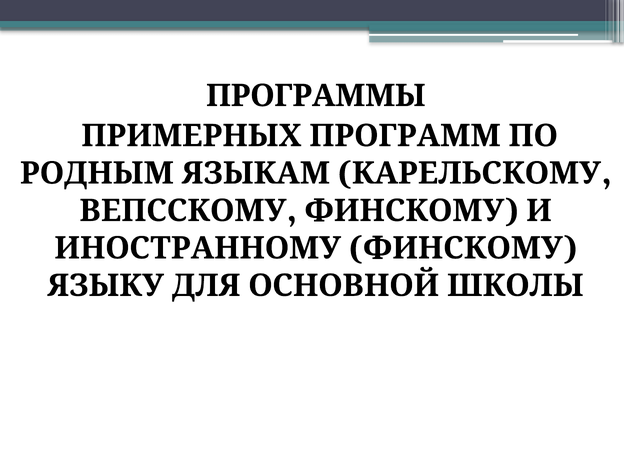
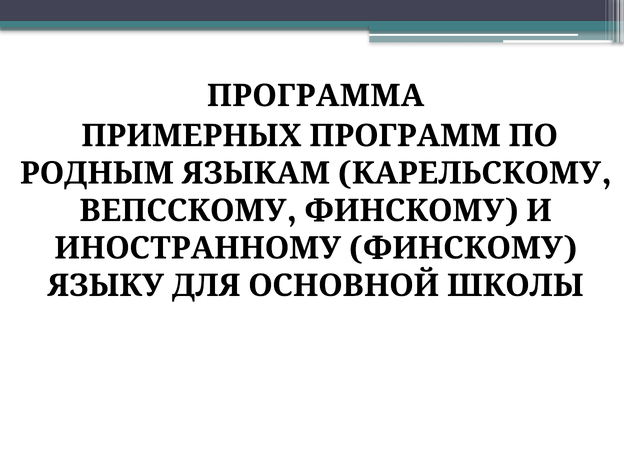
ПРОГРАММЫ: ПРОГРАММЫ -> ПРОГРАММА (316, 96)
